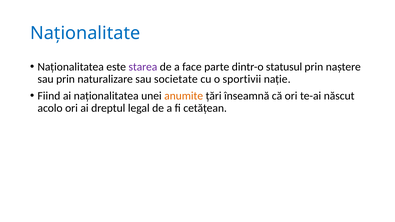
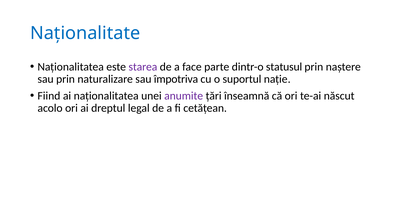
societate: societate -> împotriva (176, 79)
sportivii: sportivii -> suportul (242, 79)
anumite colour: orange -> purple (184, 96)
